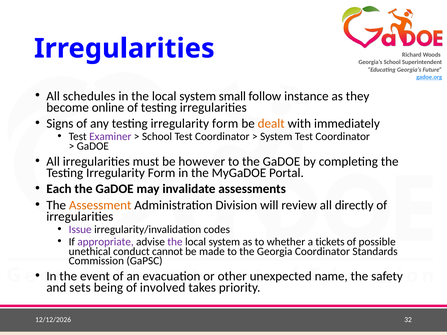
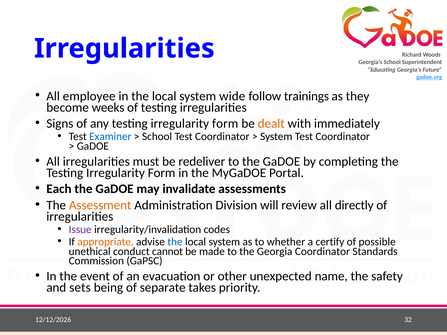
schedules: schedules -> employee (89, 96)
small: small -> wide (232, 96)
instance: instance -> trainings (306, 96)
online: online -> weeks (108, 107)
Examiner colour: purple -> blue (110, 137)
however: however -> redeliver (202, 162)
appropriate colour: purple -> orange (106, 242)
the colour: purple -> blue (175, 242)
tickets: tickets -> certify (330, 242)
involved: involved -> separate (163, 288)
